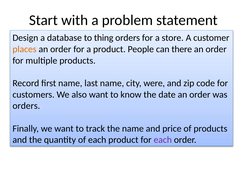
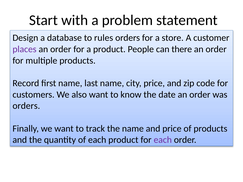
thing: thing -> rules (104, 38)
places colour: orange -> purple (25, 49)
city were: were -> price (154, 83)
